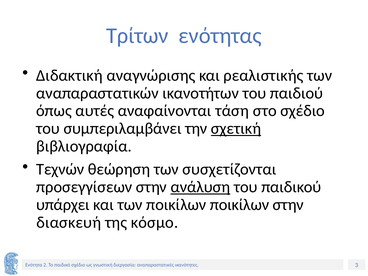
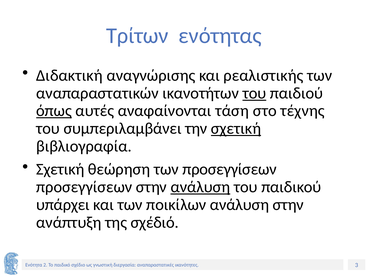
του underline: none -> present (254, 93)
όπως underline: none -> present (54, 111)
στο σχέδιο: σχέδιο -> τέχνης (303, 111)
Τεχνών: Τεχνών -> Σχετική (60, 169)
των συσχετίζονται: συσχετίζονται -> προσεγγίσεων (229, 169)
ποικίλων ποικίλων: ποικίλων -> ανάλυση (239, 205)
διασκευή: διασκευή -> ανάπτυξη (69, 222)
κόσμο: κόσμο -> σχέδιό (155, 222)
